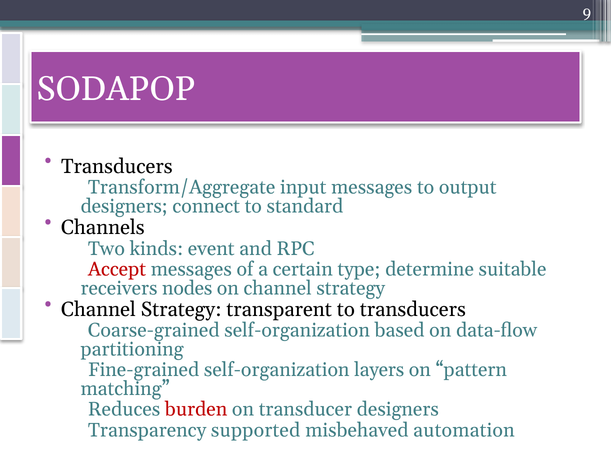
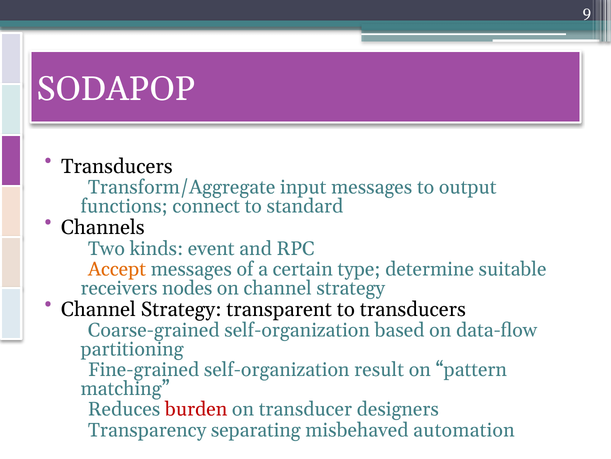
designers: designers -> functions (124, 206)
Accept colour: red -> orange (117, 269)
layers: layers -> result (379, 369)
supported: supported -> separating (256, 430)
